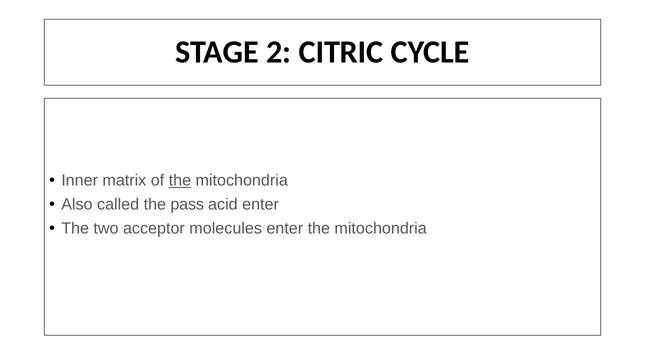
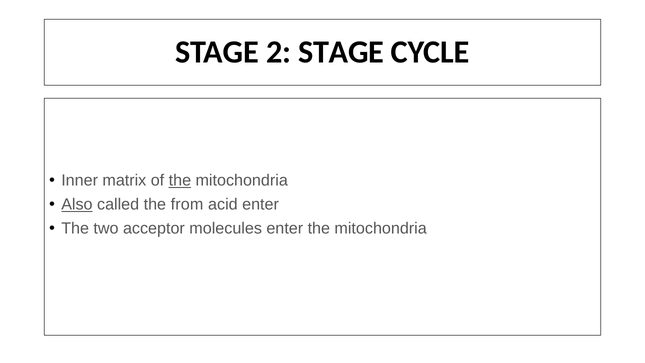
2 CITRIC: CITRIC -> STAGE (341, 52)
Also underline: none -> present (77, 204)
pass: pass -> from (187, 204)
